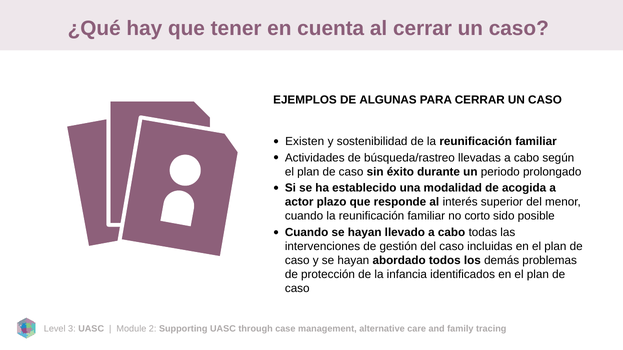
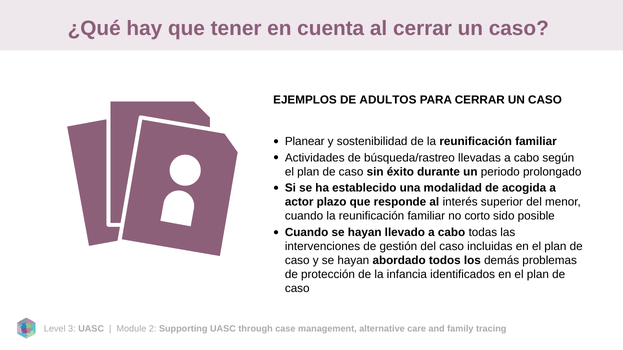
ALGUNAS: ALGUNAS -> ADULTOS (388, 100)
Existen: Existen -> Planear (305, 142)
